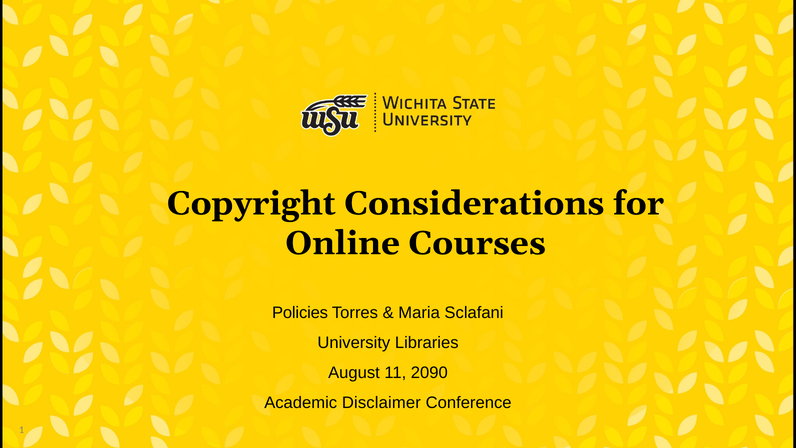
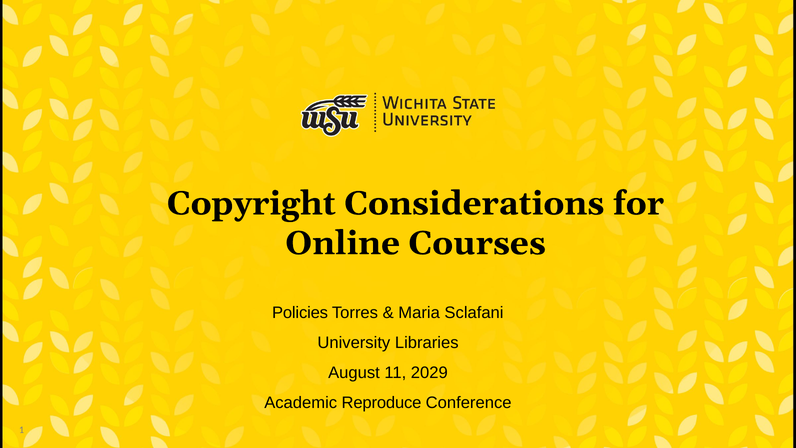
2090: 2090 -> 2029 (429, 372)
Disclaimer: Disclaimer -> Reproduce (382, 402)
